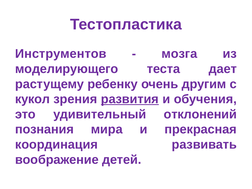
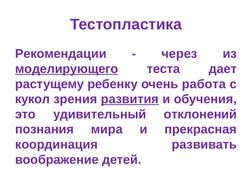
Инструментов: Инструментов -> Рекомендации (61, 54)
мозга: мозга -> через (179, 54)
моделирующего underline: none -> present (67, 69)
другим: другим -> работа (204, 84)
